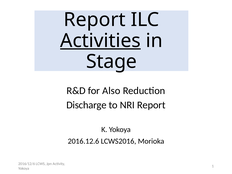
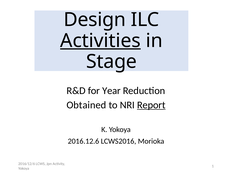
Report: Report -> Design (95, 20)
Also: Also -> Year (111, 91)
Discharge: Discharge -> Obtained (86, 105)
Report underline: none -> present (151, 105)
